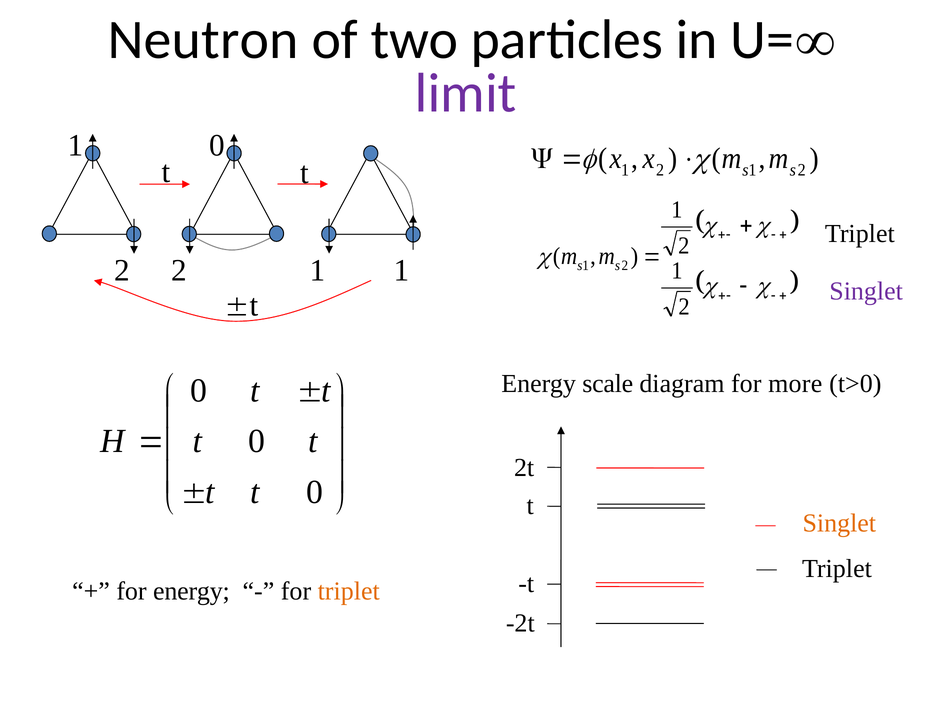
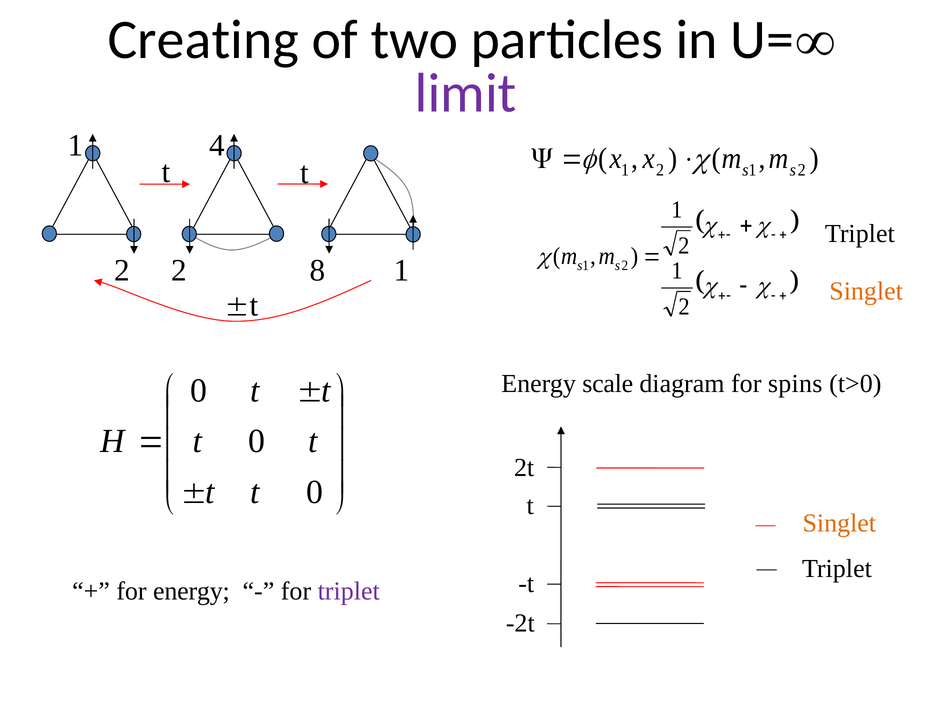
Neutron: Neutron -> Creating (203, 40)
1 0: 0 -> 4 (217, 146)
2 2 1: 1 -> 8 (318, 271)
Singlet colour: purple -> orange (866, 291)
more: more -> spins (795, 384)
triplet colour: orange -> purple (349, 591)
